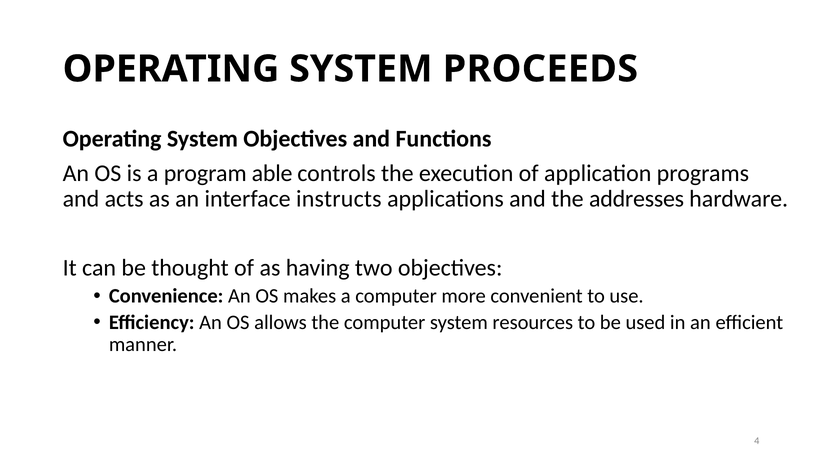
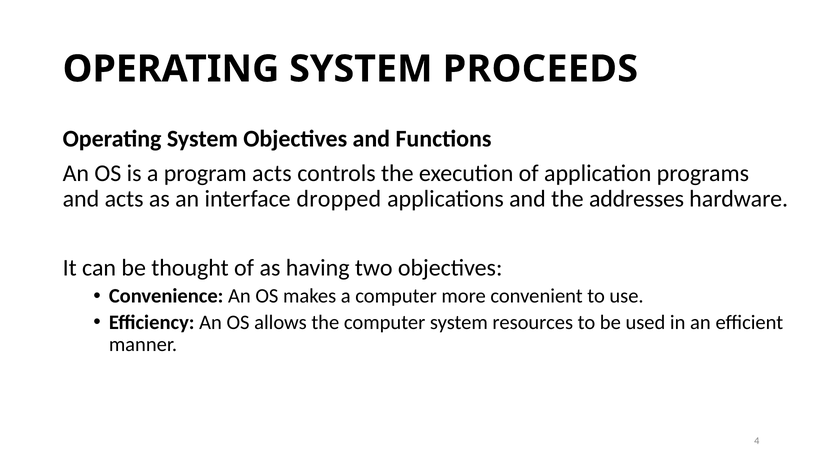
program able: able -> acts (272, 173)
instructs: instructs -> dropped (339, 199)
